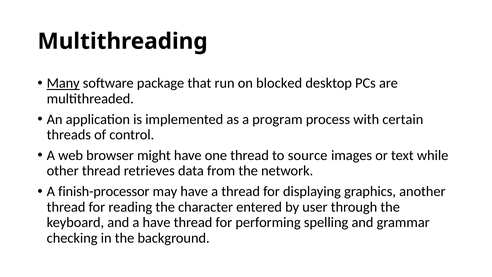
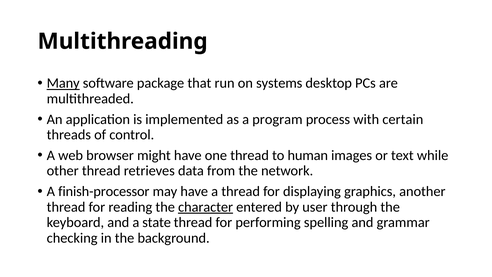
blocked: blocked -> systems (279, 83)
source: source -> human (308, 155)
character underline: none -> present (206, 207)
a have: have -> state (157, 222)
